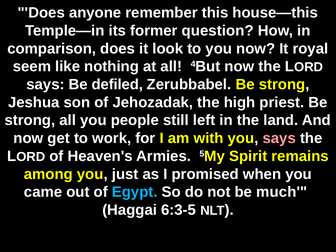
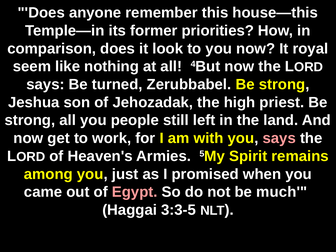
question: question -> priorities (218, 31)
defiled: defiled -> turned (117, 84)
Egypt colour: light blue -> pink (135, 192)
6:3-5: 6:3-5 -> 3:3-5 (179, 210)
